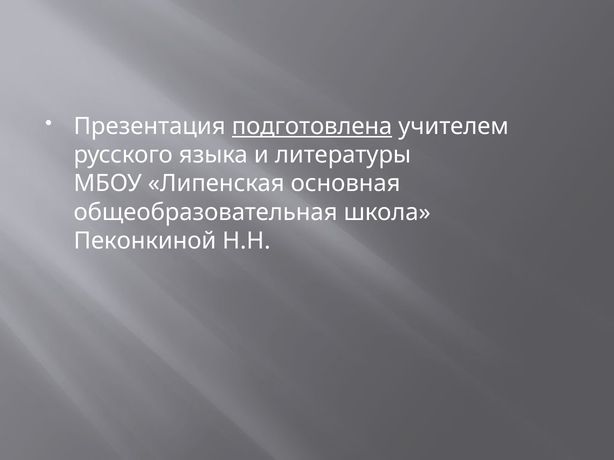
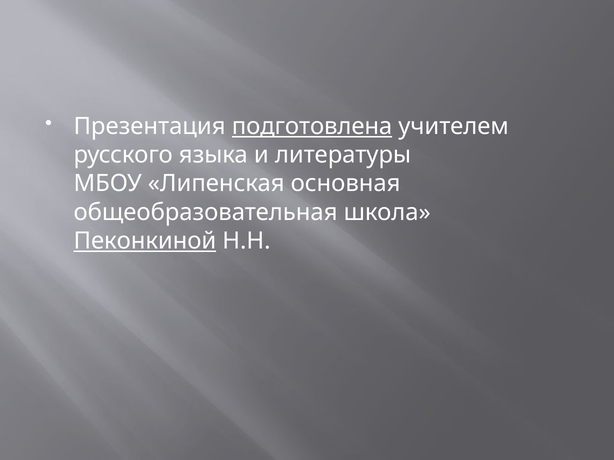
Пеконкиной underline: none -> present (145, 241)
